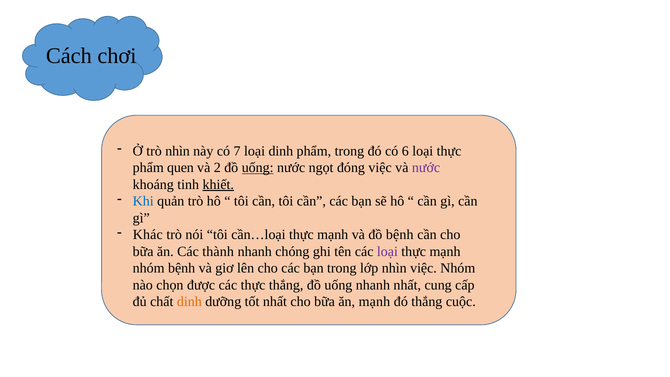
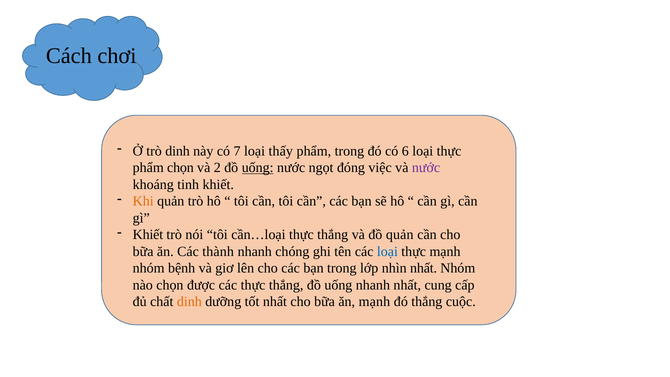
trò nhìn: nhìn -> dinh (178, 151)
loại dinh: dinh -> thấy (281, 151)
phẩm quen: quen -> chọn (180, 168)
khiết underline: present -> none (218, 184)
Khi colour: blue -> orange (143, 201)
Khác: Khác -> Khiết (148, 235)
cần…loại thực mạnh: mạnh -> thắng (333, 235)
đồ bệnh: bệnh -> quản (400, 235)
loại colour: purple -> blue (387, 252)
nhìn việc: việc -> nhất (424, 268)
